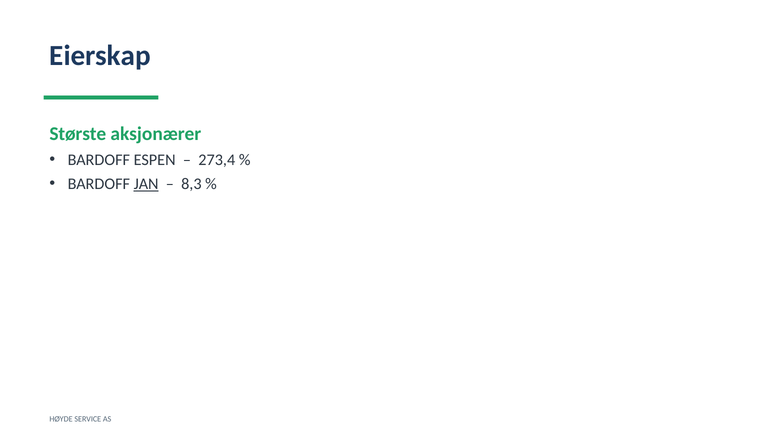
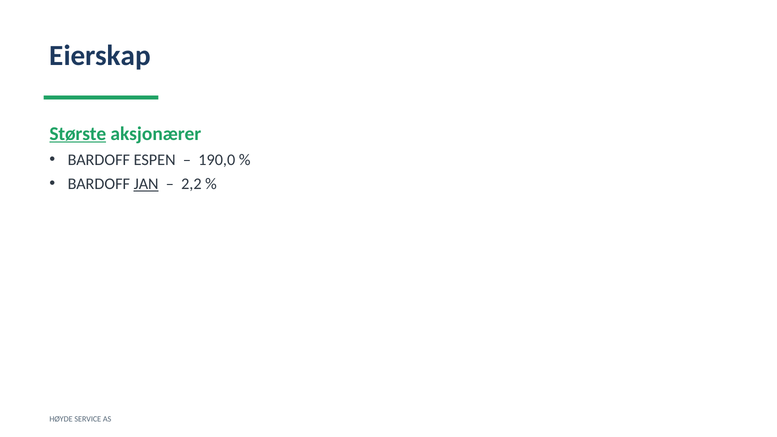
Største underline: none -> present (78, 134)
273,4: 273,4 -> 190,0 (217, 160)
8,3: 8,3 -> 2,2 (191, 184)
